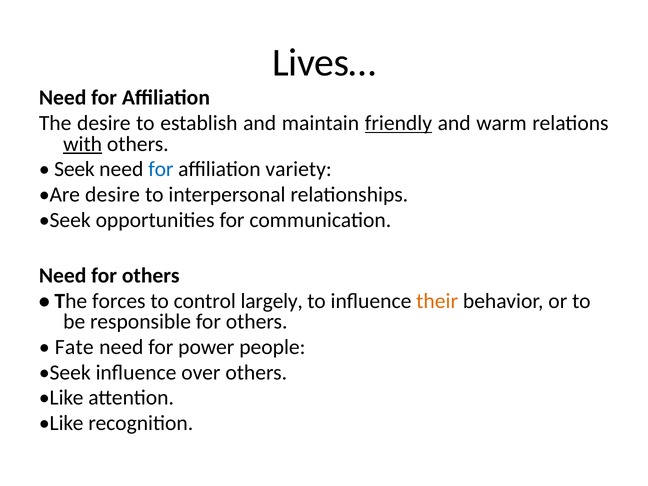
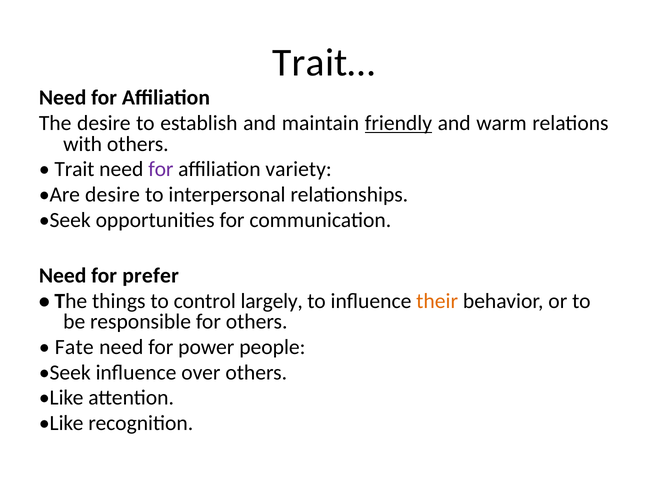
Lives…: Lives… -> Trait… (324, 63)
with underline: present -> none (83, 144)
Seek: Seek -> Trait (74, 169)
for colour: blue -> purple (161, 169)
Need for others: others -> prefer (151, 276)
forces: forces -> things (119, 301)
